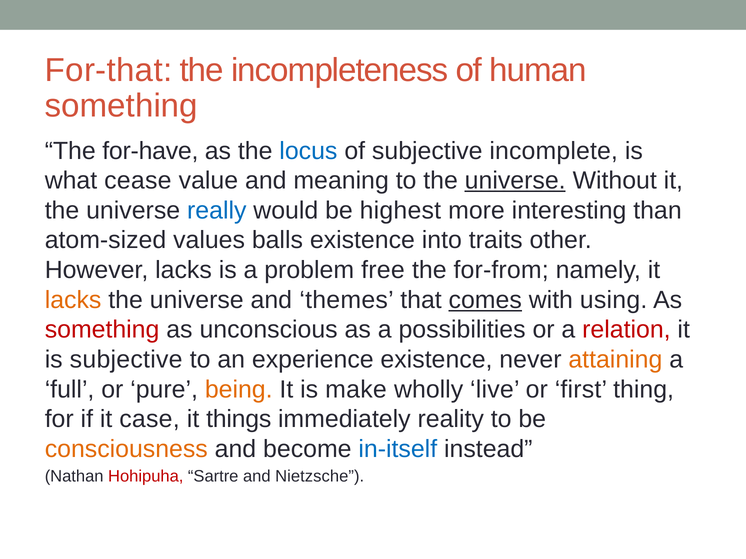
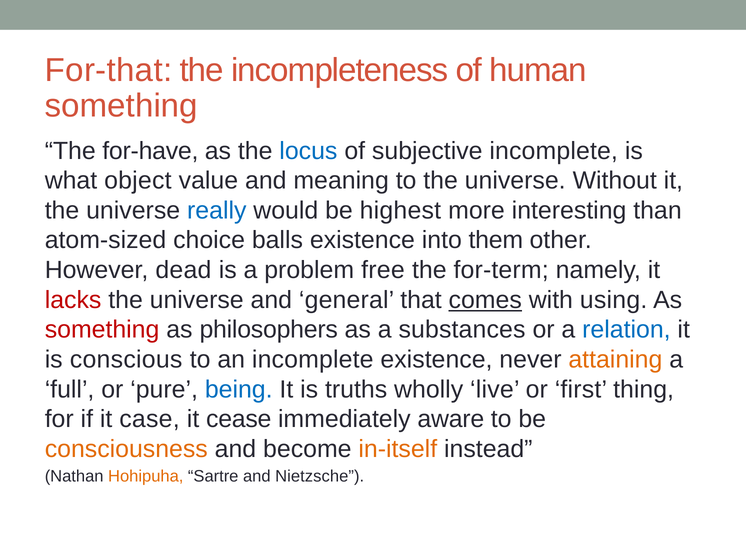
cease: cease -> object (138, 181)
universe underline: present -> none (515, 181)
values: values -> choice (209, 240)
traits: traits -> them (496, 240)
However lacks: lacks -> dead (183, 270)
for-from: for-from -> for-term (501, 270)
lacks colour: orange -> red (73, 300)
themes: themes -> general (347, 300)
unconscious: unconscious -> philosophers (269, 330)
possibilities: possibilities -> substances (462, 330)
relation colour: red -> blue (626, 330)
is subjective: subjective -> conscious (126, 360)
an experience: experience -> incomplete (313, 360)
being colour: orange -> blue (239, 390)
make: make -> truths (356, 390)
things: things -> cease (239, 420)
reality: reality -> aware (451, 420)
in-itself colour: blue -> orange (398, 449)
Hohipuha colour: red -> orange (146, 477)
